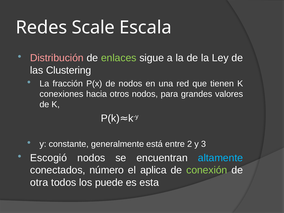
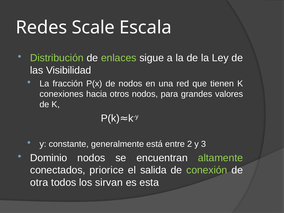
Distribución colour: pink -> light green (57, 58)
Clustering: Clustering -> Visibilidad (69, 70)
Escogió: Escogió -> Dominio (49, 158)
altamente colour: light blue -> light green (220, 158)
número: número -> priorice (107, 170)
aplica: aplica -> salida (153, 170)
puede: puede -> sirvan (109, 182)
